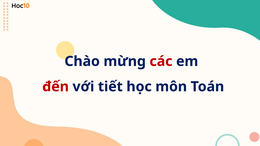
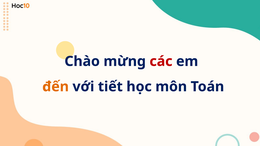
đến colour: red -> orange (56, 87)
